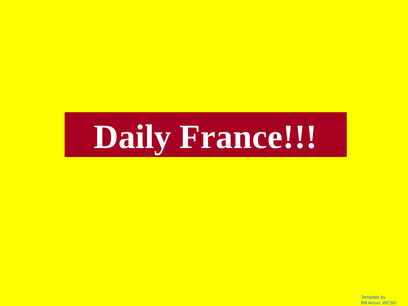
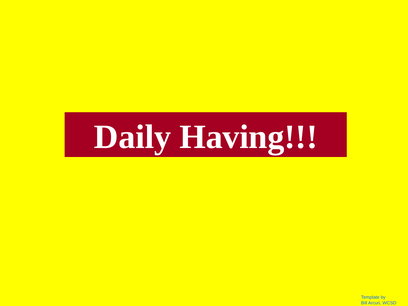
France: France -> Having (249, 137)
